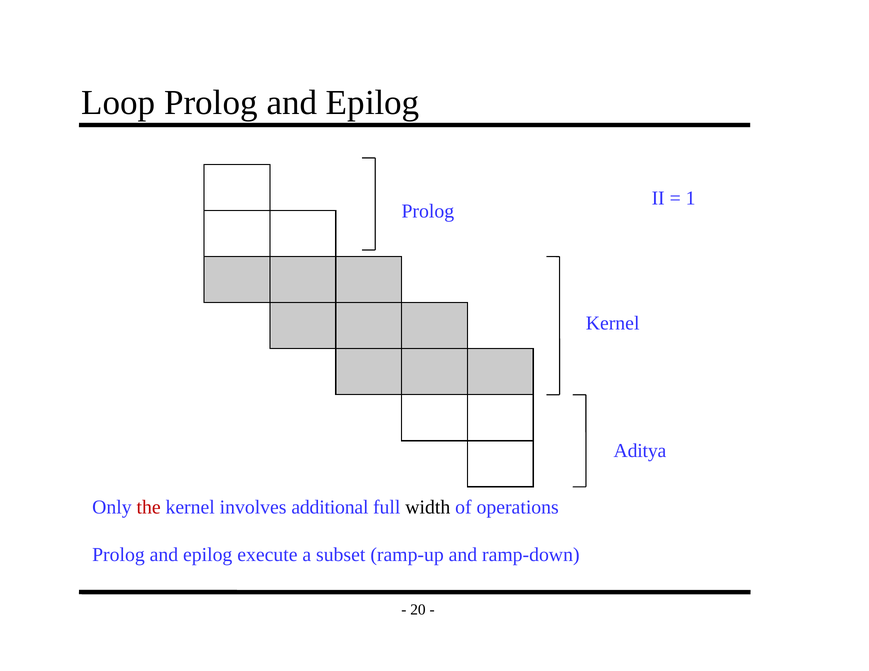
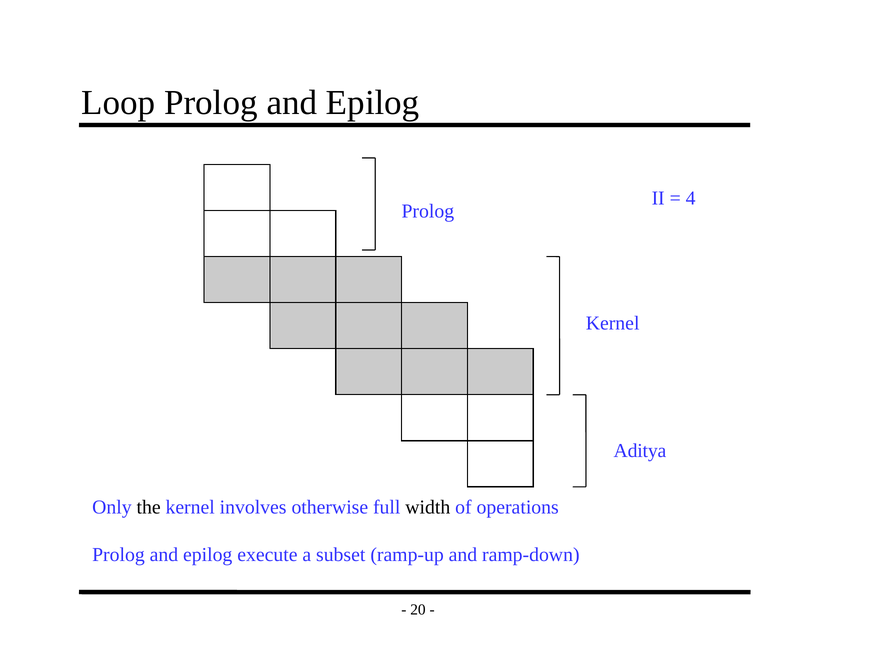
1: 1 -> 4 (691, 198)
the colour: red -> black (149, 508)
additional: additional -> otherwise (330, 508)
